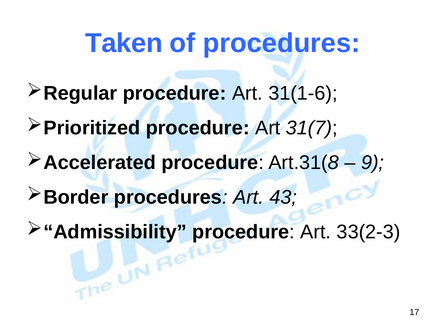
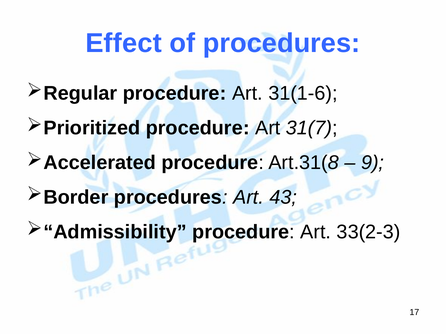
Taken: Taken -> Effect (124, 43)
